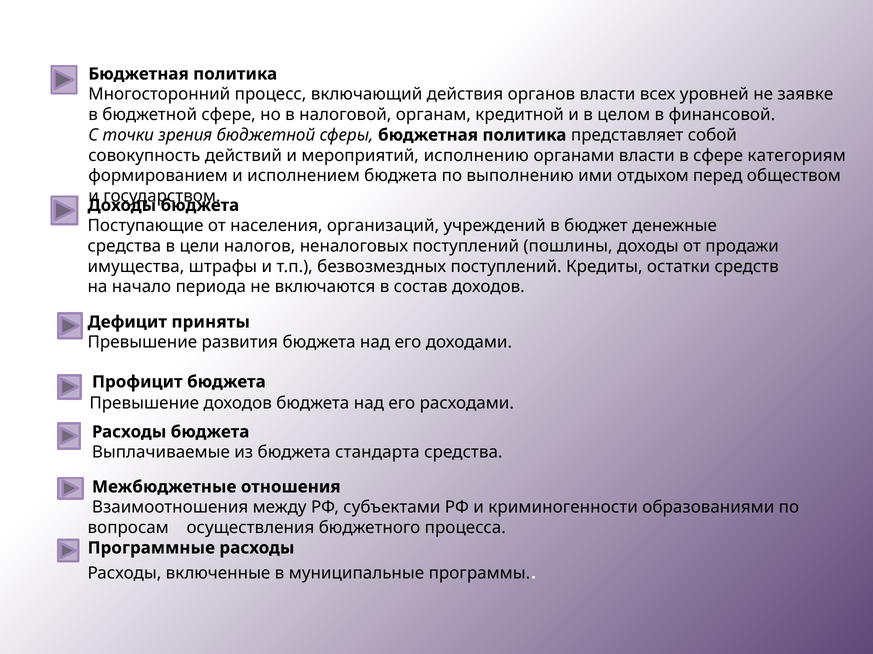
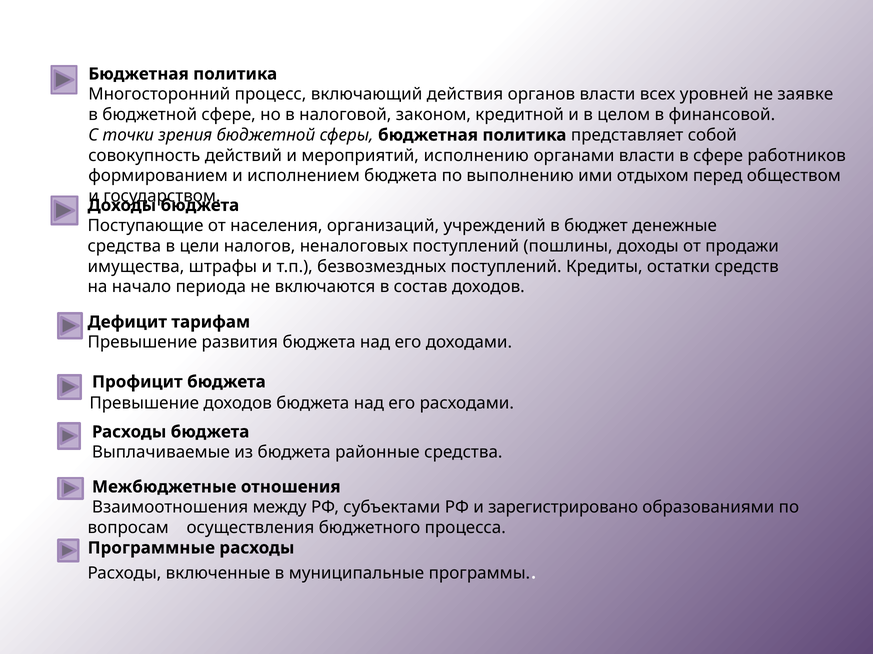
органам: органам -> законом (433, 115)
категориям: категориям -> работников (797, 156)
приняты: приняты -> тарифам (211, 322)
стандарта: стандарта -> районные (377, 453)
криминогенности: криминогенности -> зарегистрировано (563, 508)
